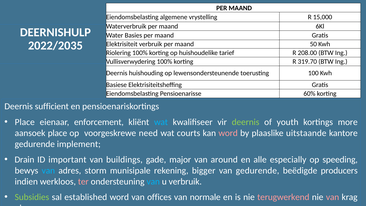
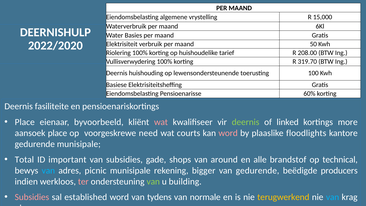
2022/2035: 2022/2035 -> 2022/2020 (55, 46)
sufficient: sufficient -> fasiliteite (52, 106)
enforcement: enforcement -> byvoorbeeld (99, 122)
wat colour: light blue -> pink (161, 122)
youth: youth -> linked (288, 122)
uitstaande: uitstaande -> floodlights (306, 133)
gedurende implement: implement -> munisipale (79, 144)
Drain: Drain -> Total (24, 159)
van buildings: buildings -> subsidies (124, 159)
major: major -> shops (180, 159)
especially: especially -> brandstof (288, 159)
speeding: speeding -> technical (340, 159)
storm: storm -> picnic (96, 170)
van colour: light blue -> light green (153, 181)
u verbruik: verbruik -> building (185, 181)
Subsidies colour: light green -> pink (32, 197)
offices: offices -> tydens (159, 197)
terugwerkend colour: pink -> yellow (283, 197)
van colour: pink -> light blue (333, 197)
